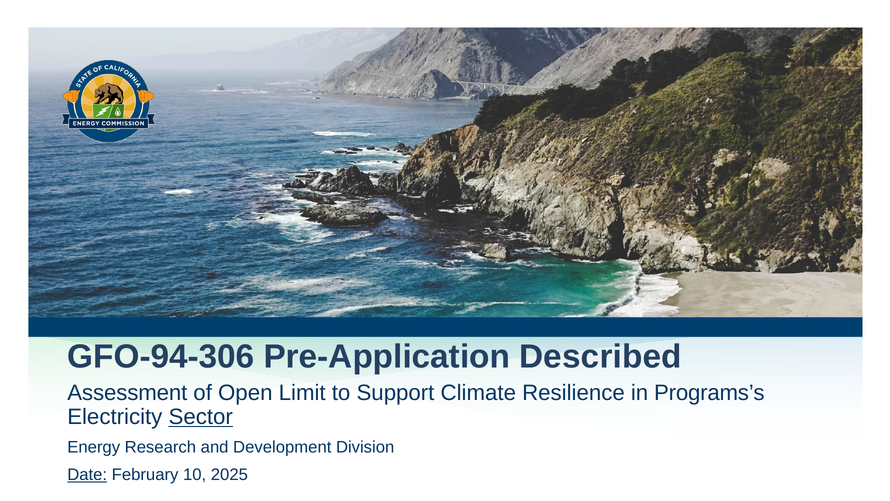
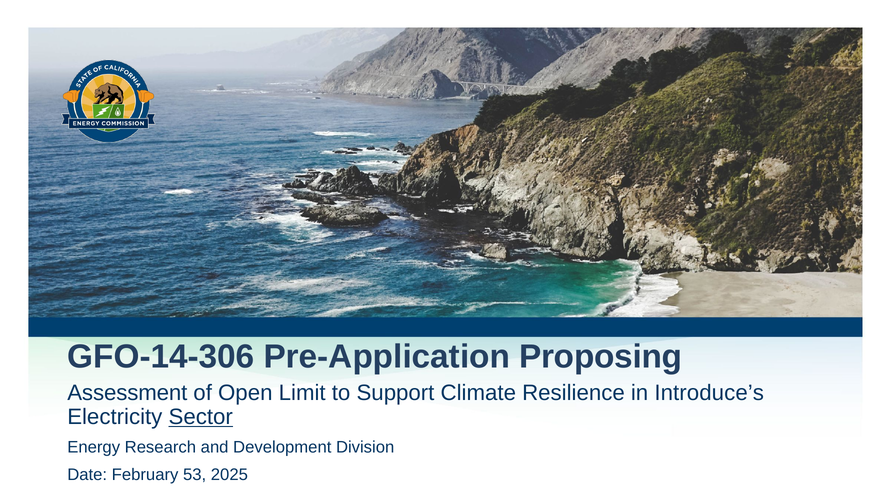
GFO-94-306: GFO-94-306 -> GFO-14-306 (161, 356)
Described: Described -> Proposing (601, 356)
Programs’s: Programs’s -> Introduce’s (709, 393)
Date underline: present -> none (87, 474)
10: 10 -> 53 (195, 474)
